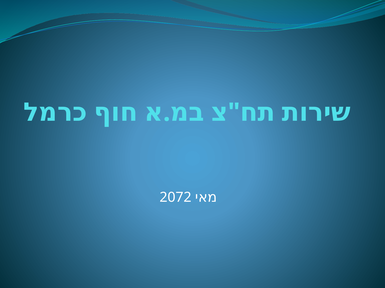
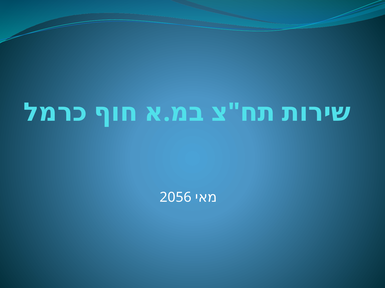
2072: 2072 -> 2056 (176, 198)
